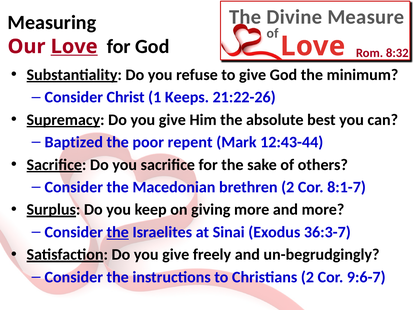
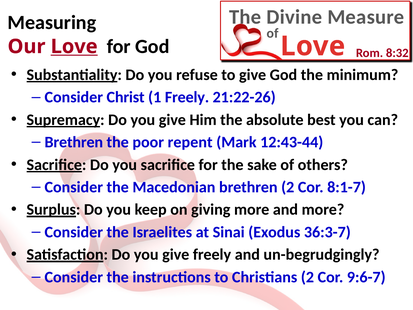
1 Keeps: Keeps -> Freely (187, 97)
Baptized: Baptized -> Brethren (74, 142)
the underline: present -> none (118, 232)
